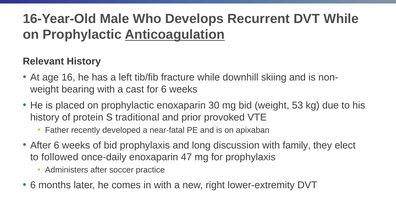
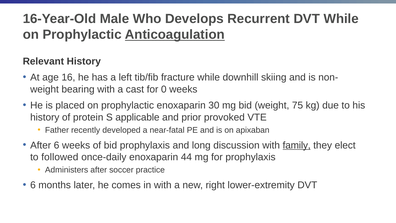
for 6: 6 -> 0 (164, 89)
53: 53 -> 75 (298, 105)
traditional: traditional -> applicable (137, 117)
family underline: none -> present (297, 145)
47: 47 -> 44 (186, 157)
